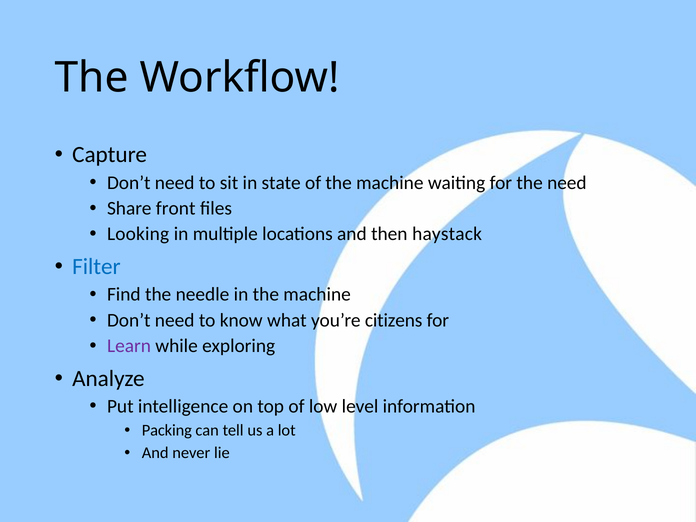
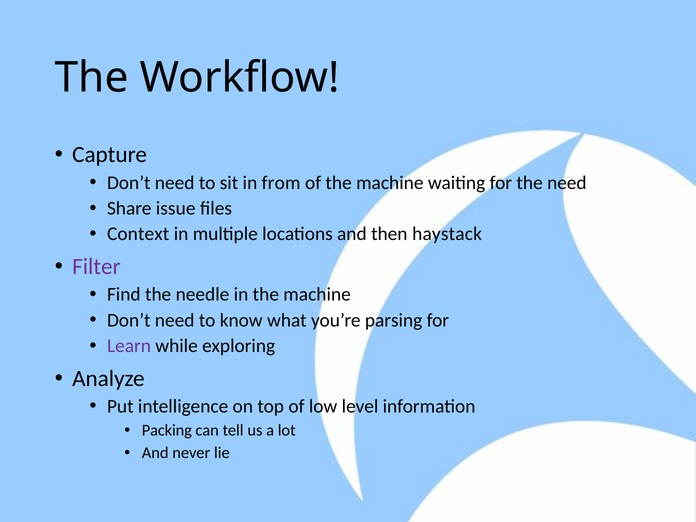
state: state -> from (281, 183)
front: front -> issue (176, 208)
Looking: Looking -> Context (138, 234)
Filter colour: blue -> purple (96, 267)
citizens: citizens -> parsing (394, 320)
